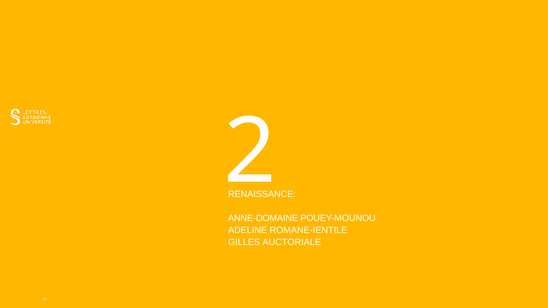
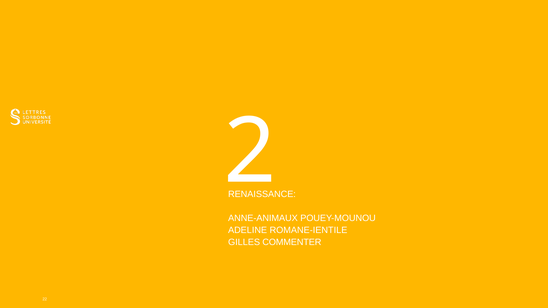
ANNE-DOMAINE: ANNE-DOMAINE -> ANNE-ANIMAUX (263, 218)
AUCTORIALE: AUCTORIALE -> COMMENTER (292, 242)
